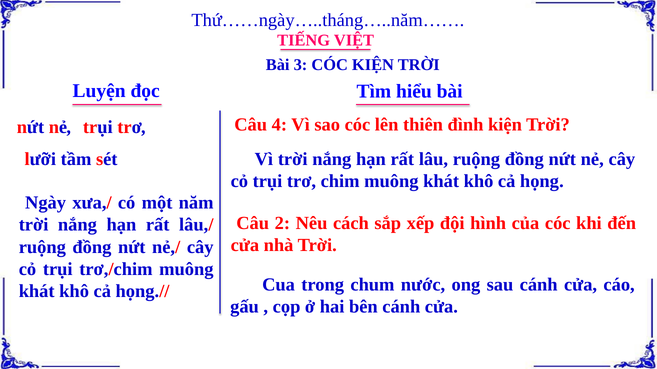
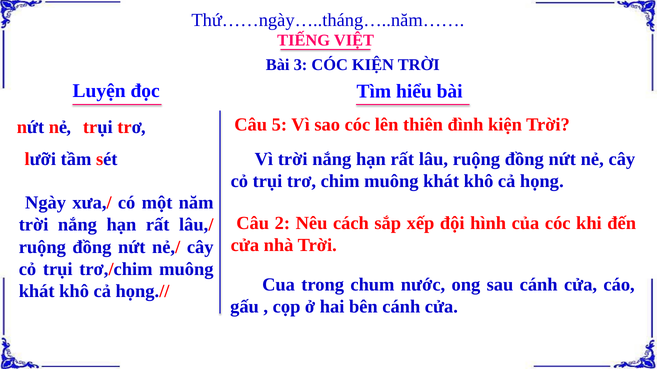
4: 4 -> 5 (279, 125)
